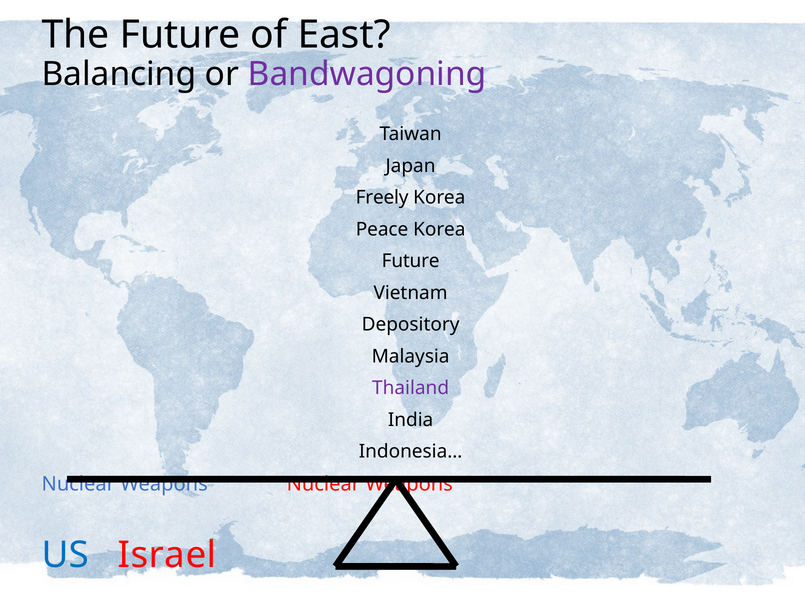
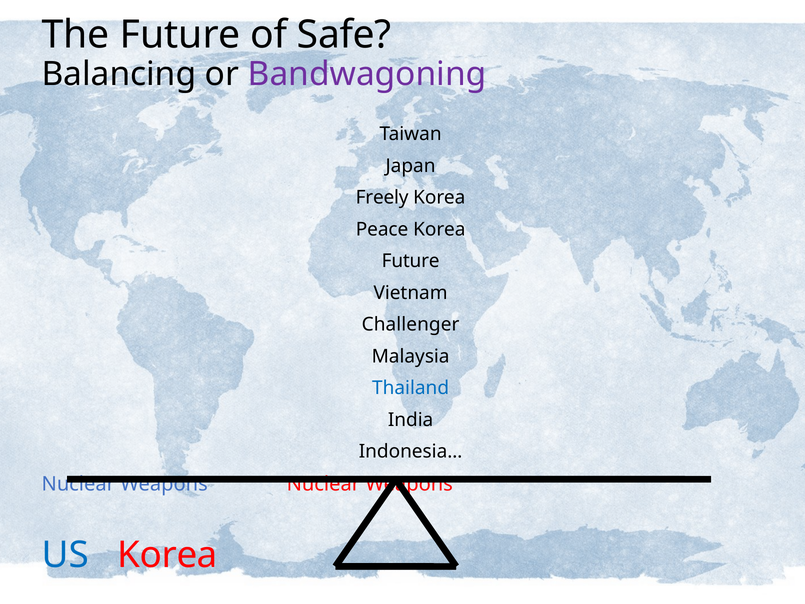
East: East -> Safe (344, 35)
Depository: Depository -> Challenger (411, 324)
Thailand colour: purple -> blue (411, 388)
US Israel: Israel -> Korea (167, 555)
